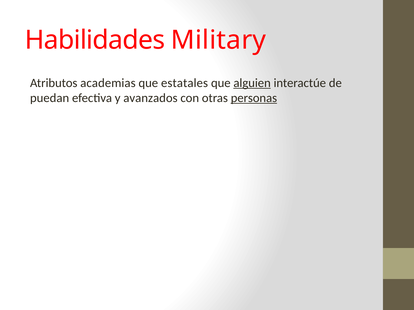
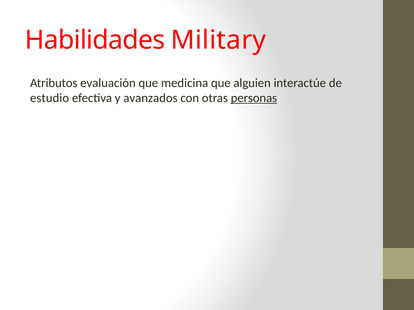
academias: academias -> evaluación (108, 83)
estatales: estatales -> medicina (185, 83)
alguien underline: present -> none (252, 83)
puedan: puedan -> estudio (50, 98)
